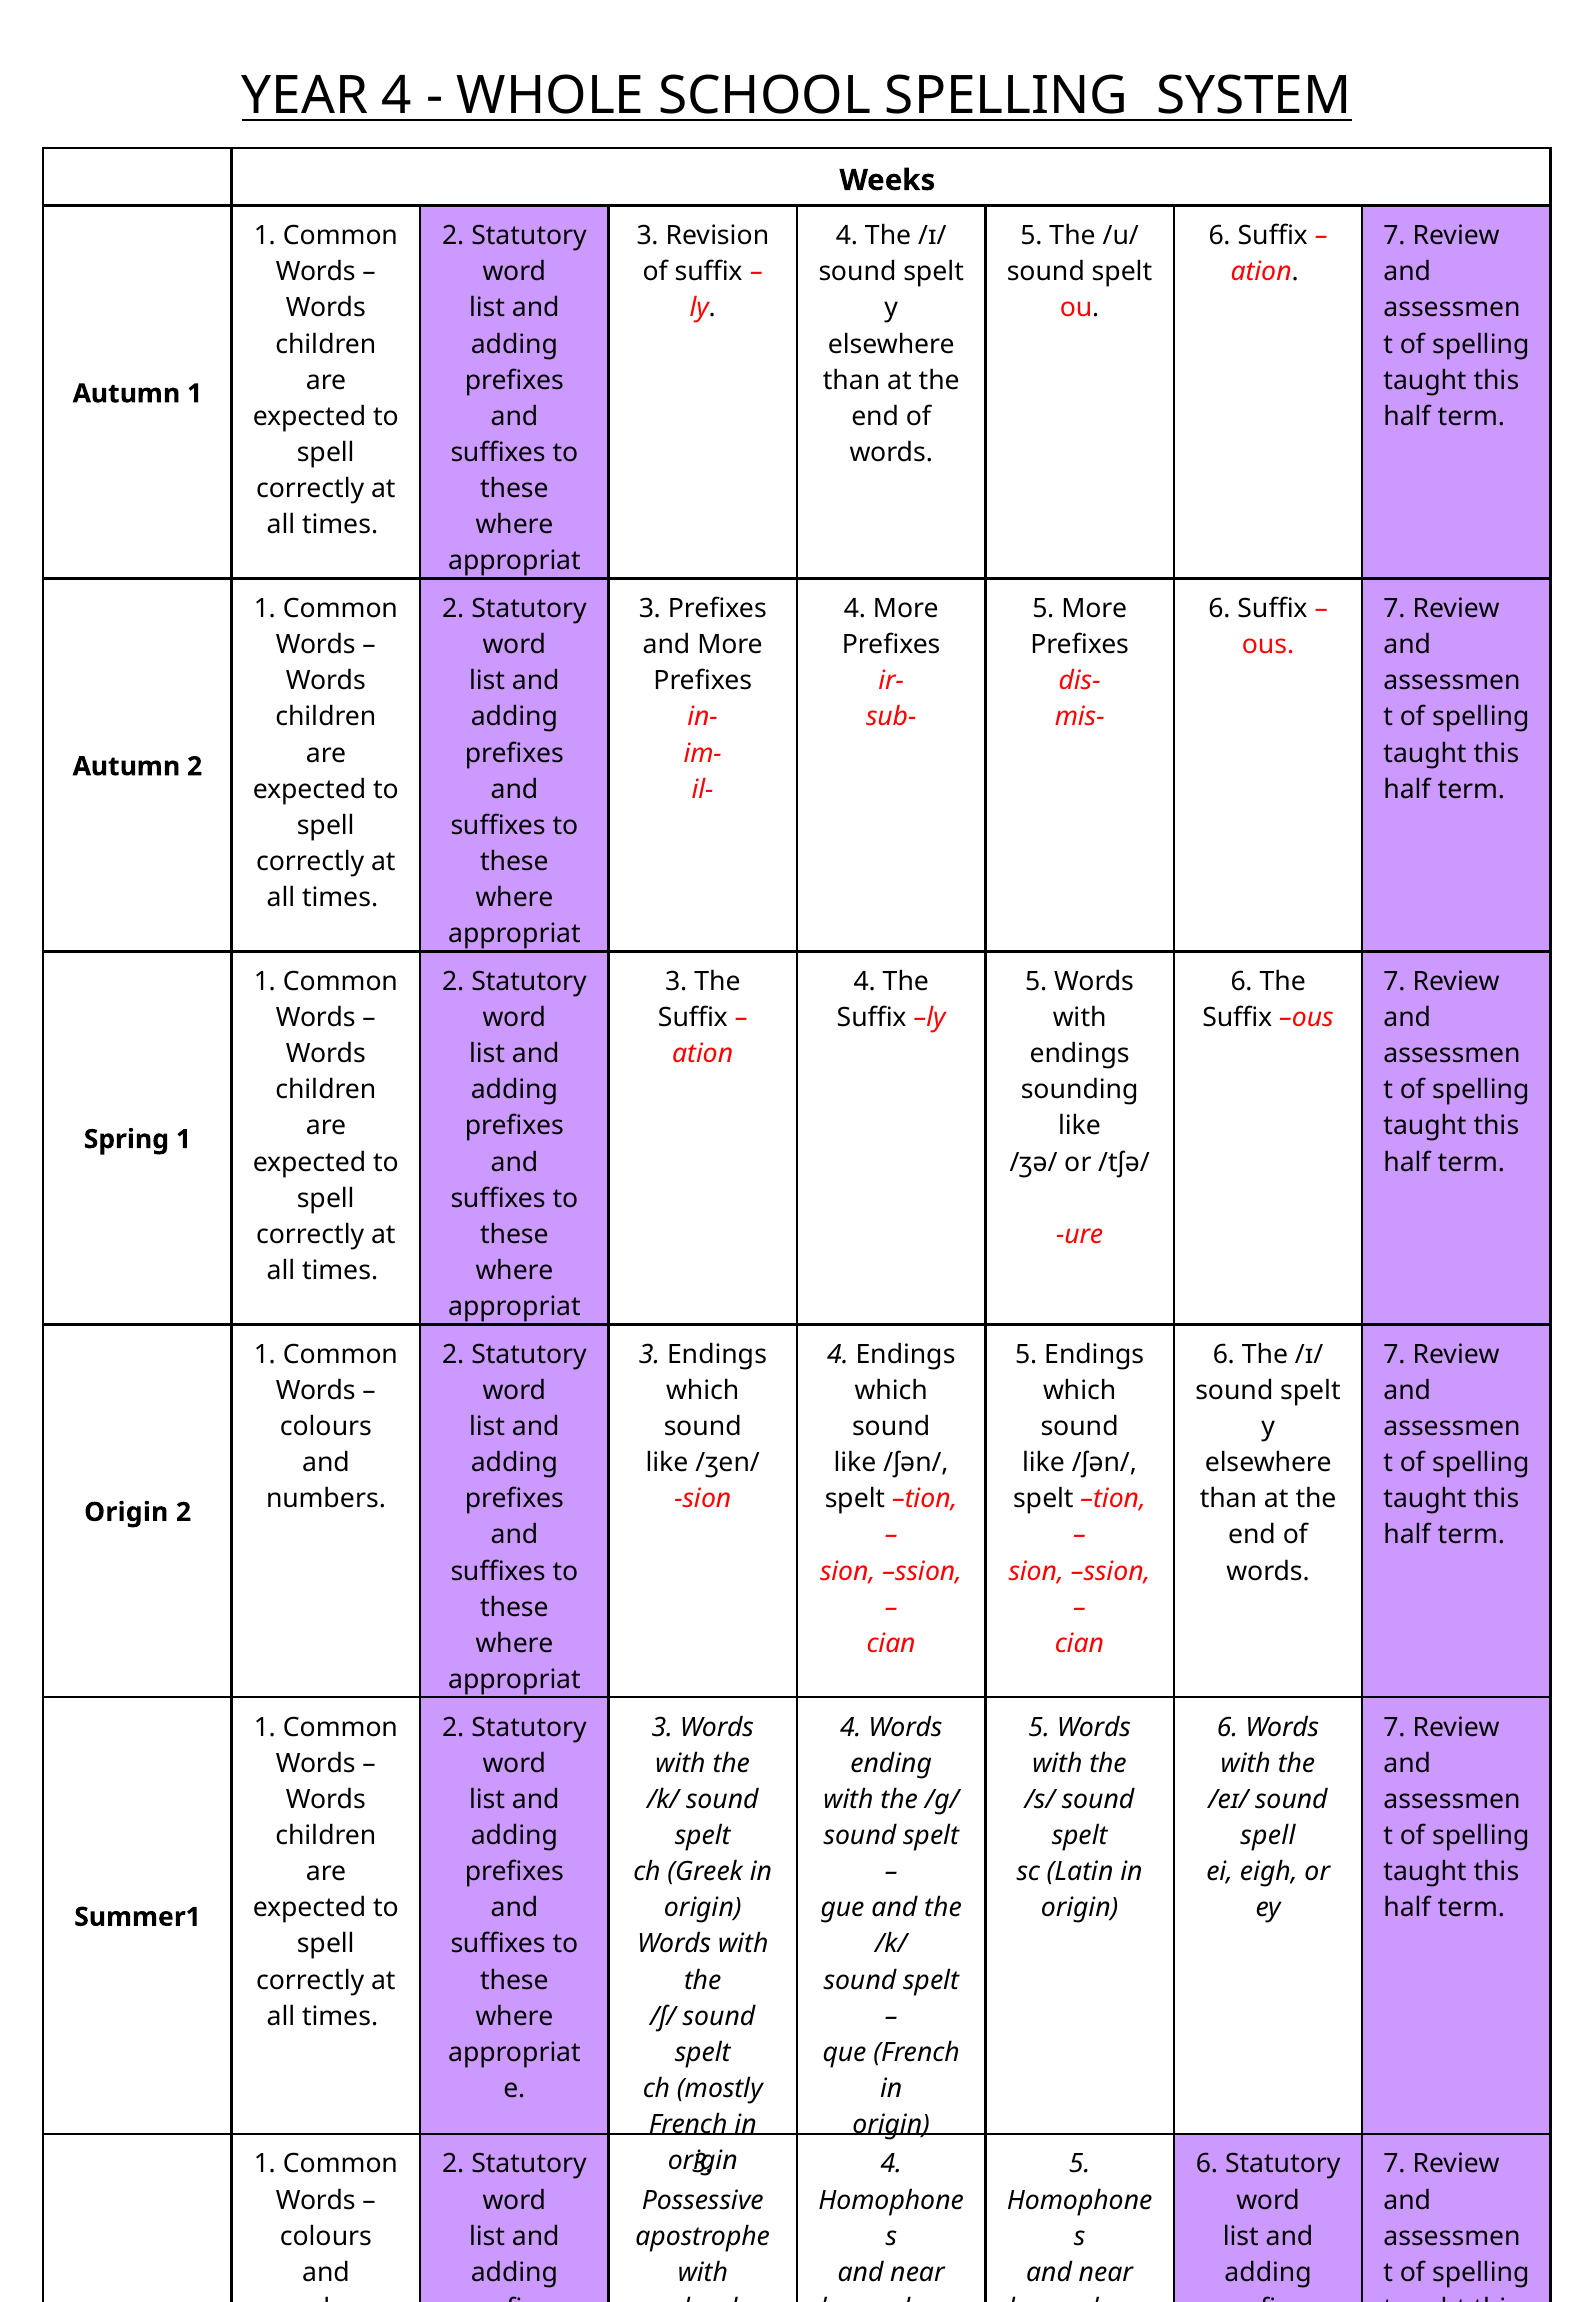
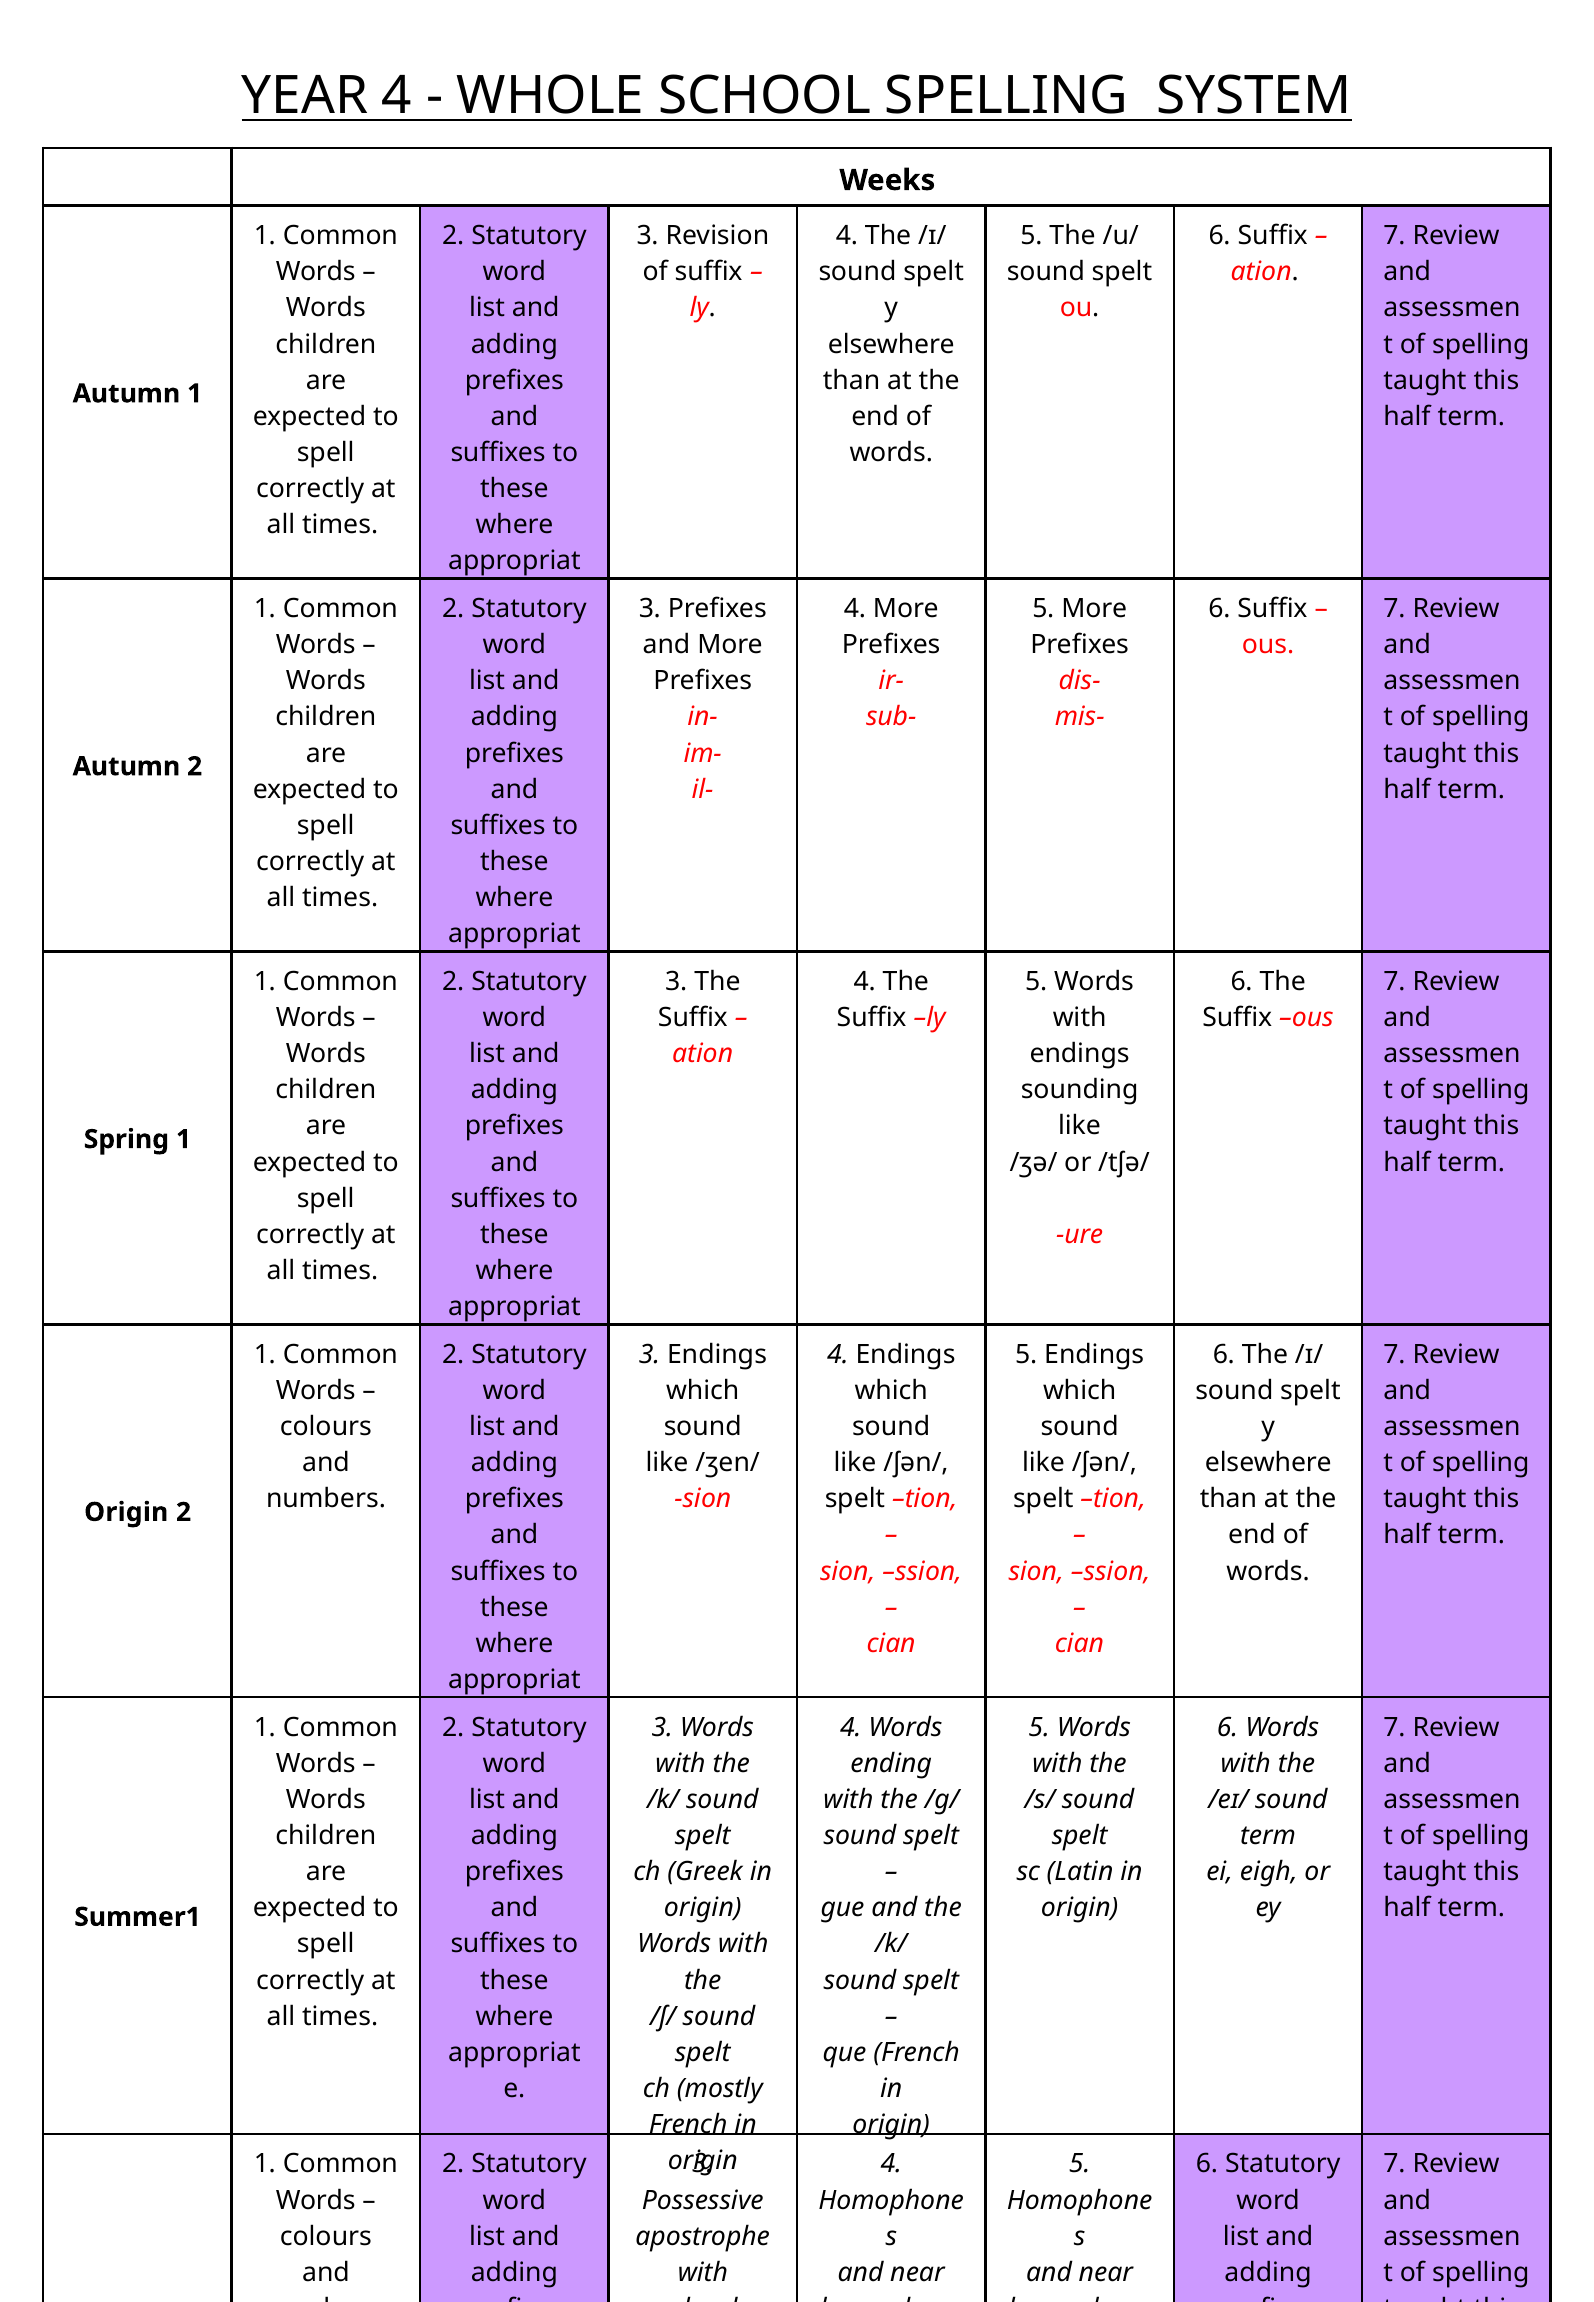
spell: spell -> term (1268, 1836)
